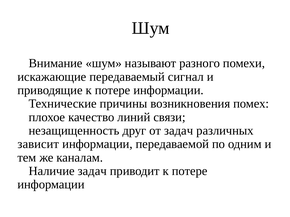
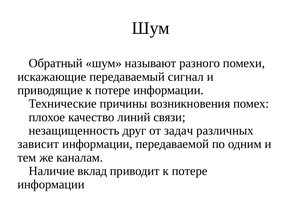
Внимание: Внимание -> Обратный (56, 63)
Наличие задач: задач -> вклад (92, 171)
